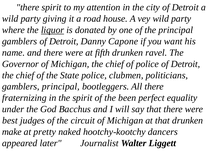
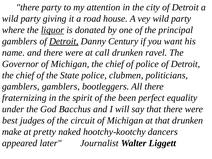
there spirit: spirit -> party (52, 7)
Detroit underline: none -> present (64, 41)
Capone: Capone -> Century (123, 41)
fifth: fifth -> call (102, 53)
gamblers principal: principal -> gamblers (61, 87)
